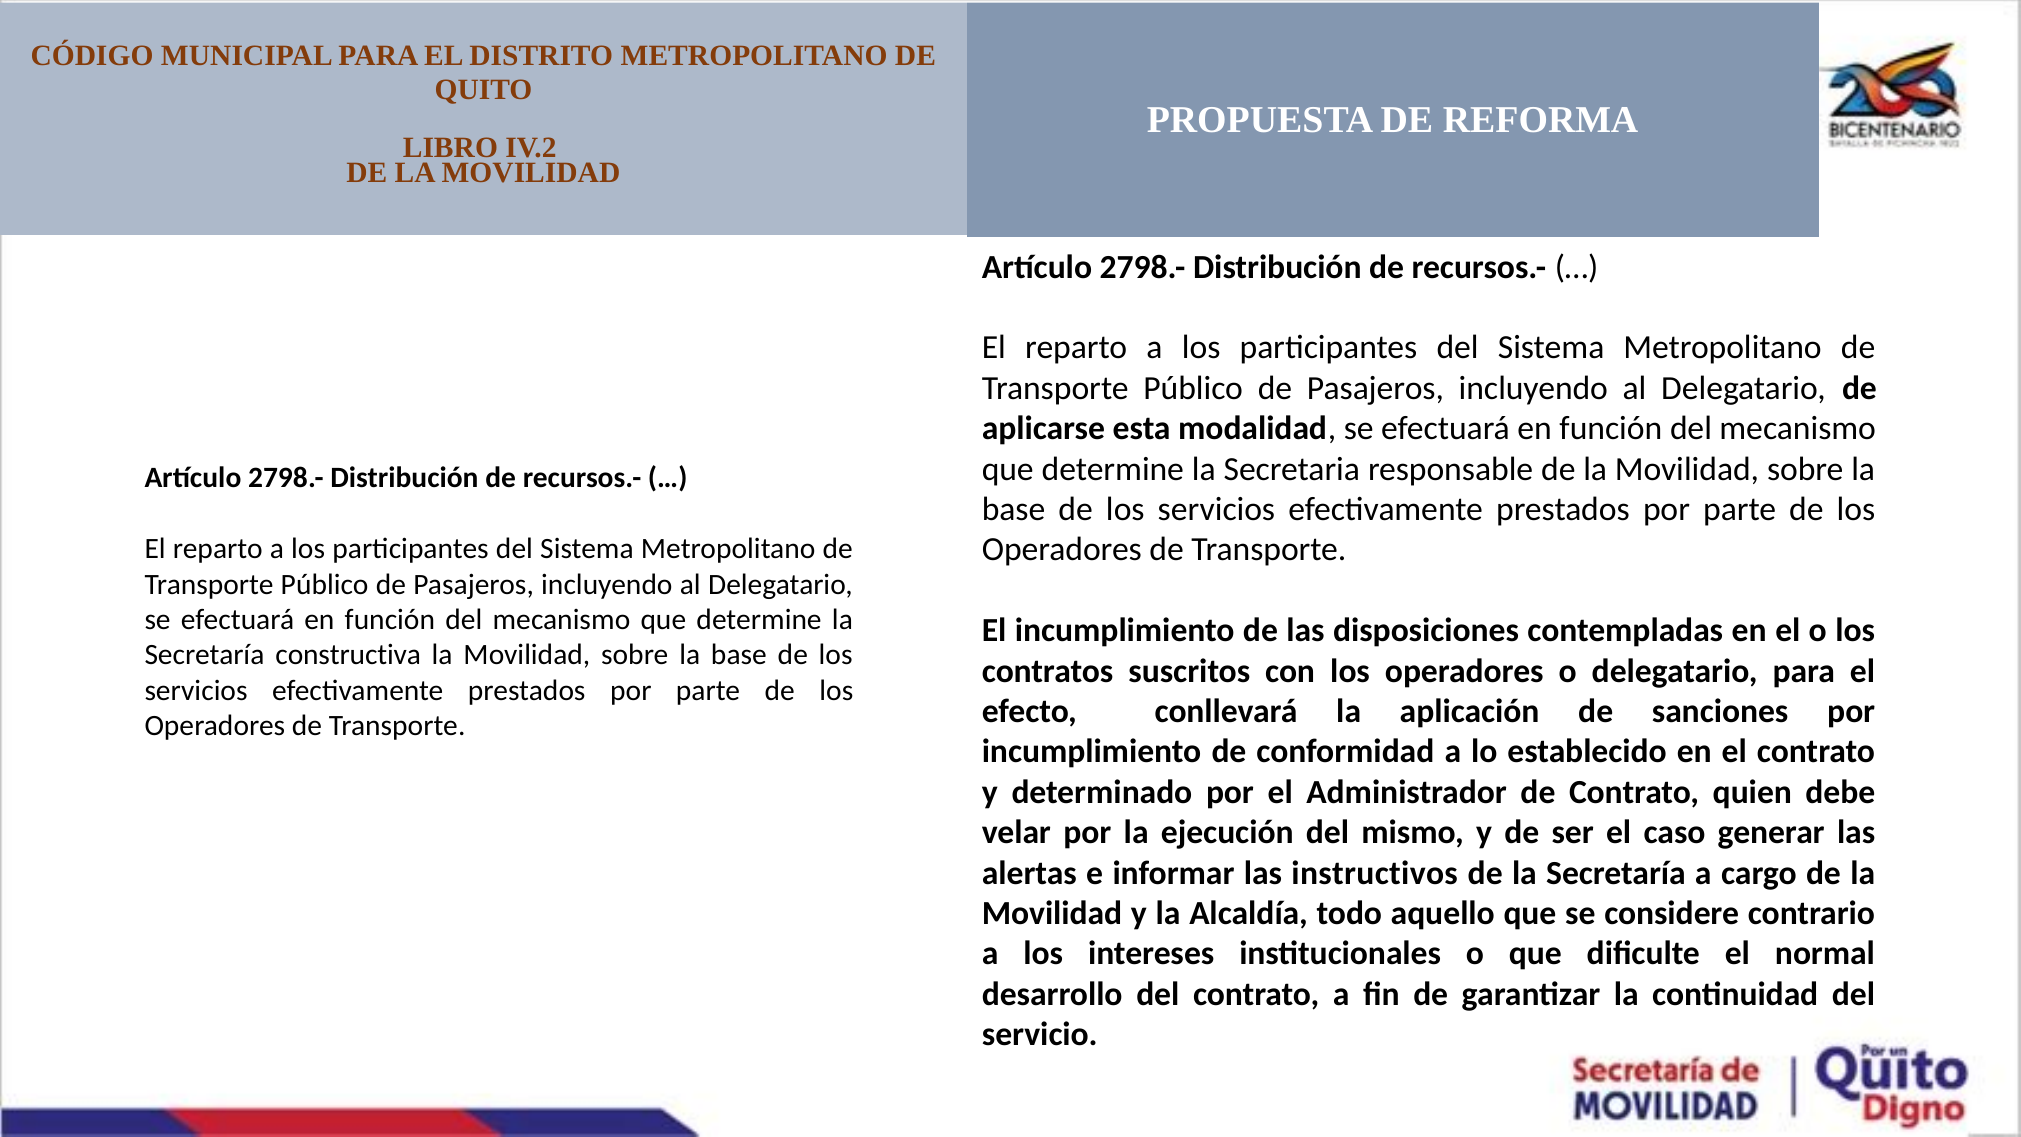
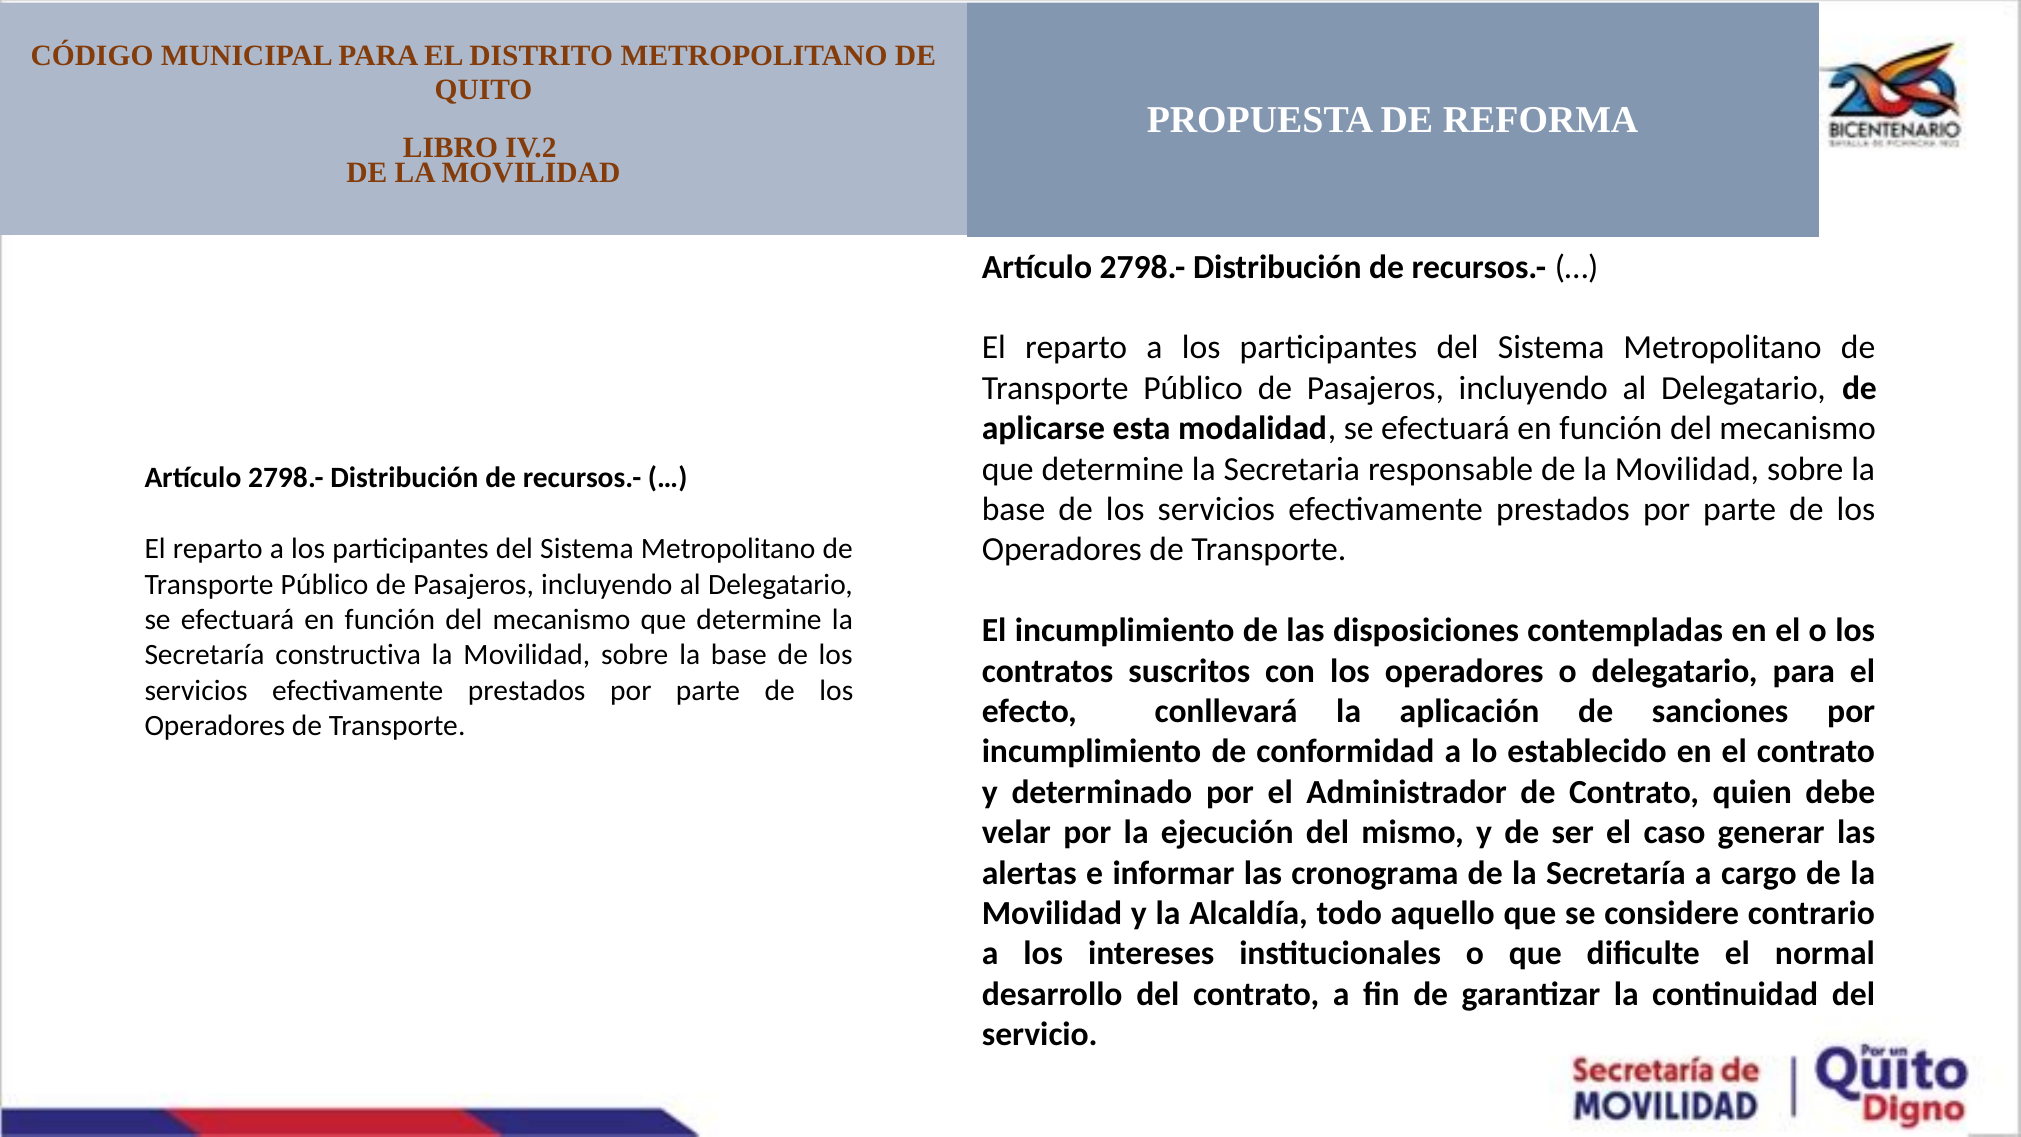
instructivos: instructivos -> cronograma (1375, 873)
